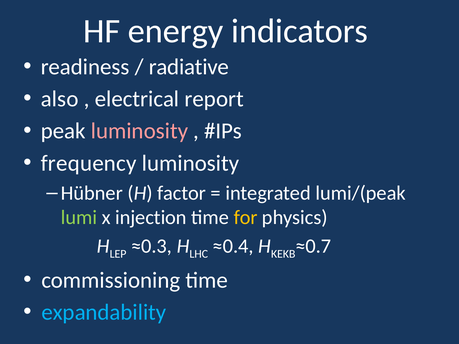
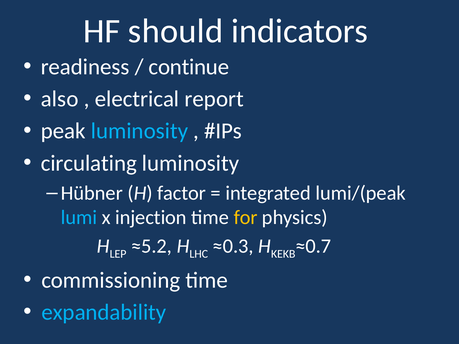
energy: energy -> should (176, 31)
radiative: radiative -> continue (189, 67)
luminosity colour: pink -> light blue (139, 131)
frequency: frequency -> circulating (89, 163)
lumi colour: light green -> light blue (79, 218)
≈0.3: ≈0.3 -> ≈5.2 (152, 246)
≈0.4: ≈0.4 -> ≈0.3 (233, 246)
